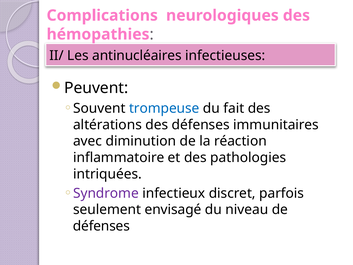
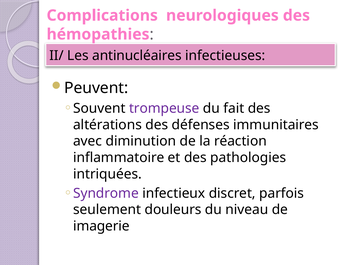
trompeuse colour: blue -> purple (164, 108)
envisagé: envisagé -> douleurs (173, 210)
défenses: défenses -> imagerie (101, 226)
